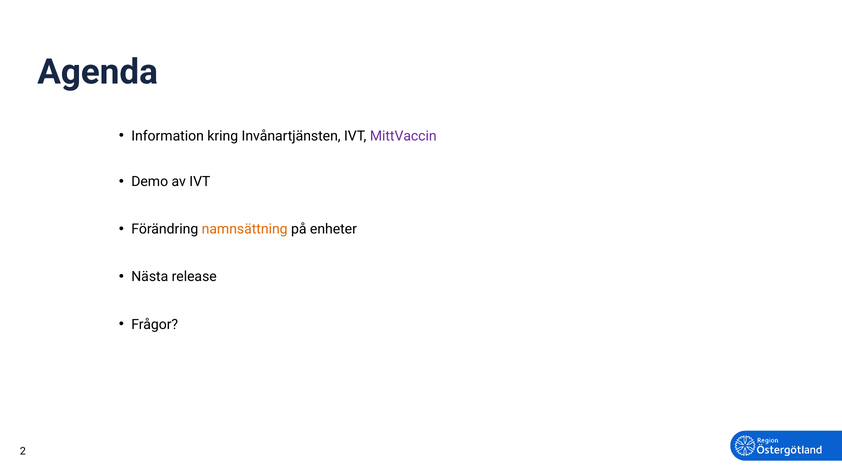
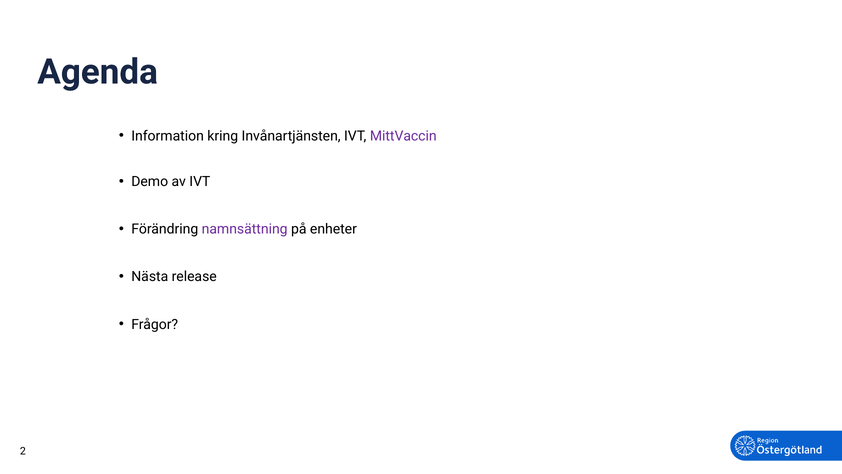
namnsättning colour: orange -> purple (245, 229)
